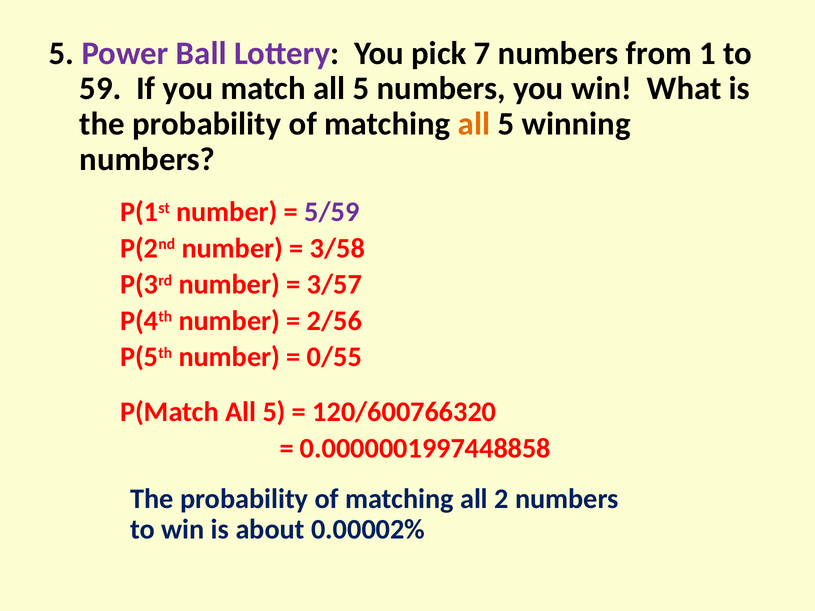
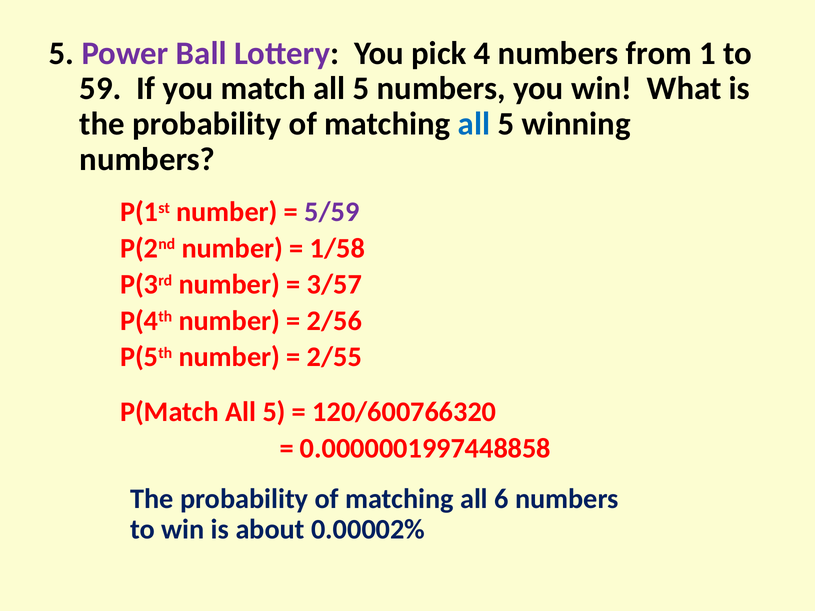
7: 7 -> 4 (482, 53)
all colour: orange -> blue (474, 124)
3/58: 3/58 -> 1/58 (337, 248)
0/55: 0/55 -> 2/55 (334, 357)
2: 2 -> 6 (501, 499)
